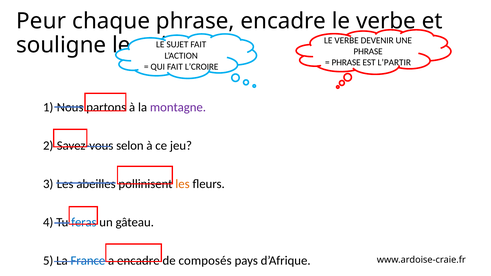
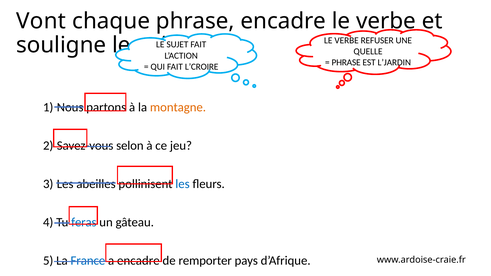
Peur: Peur -> Vont (41, 21)
DEVENIR: DEVENIR -> REFUSER (377, 40)
PHRASE: PHRASE -> QUELLE (368, 52)
L’PARTIR: L’PARTIR -> L’JARDIN (394, 63)
montagne colour: purple -> orange (178, 107)
les colour: orange -> blue (183, 184)
composés: composés -> remporter (205, 261)
